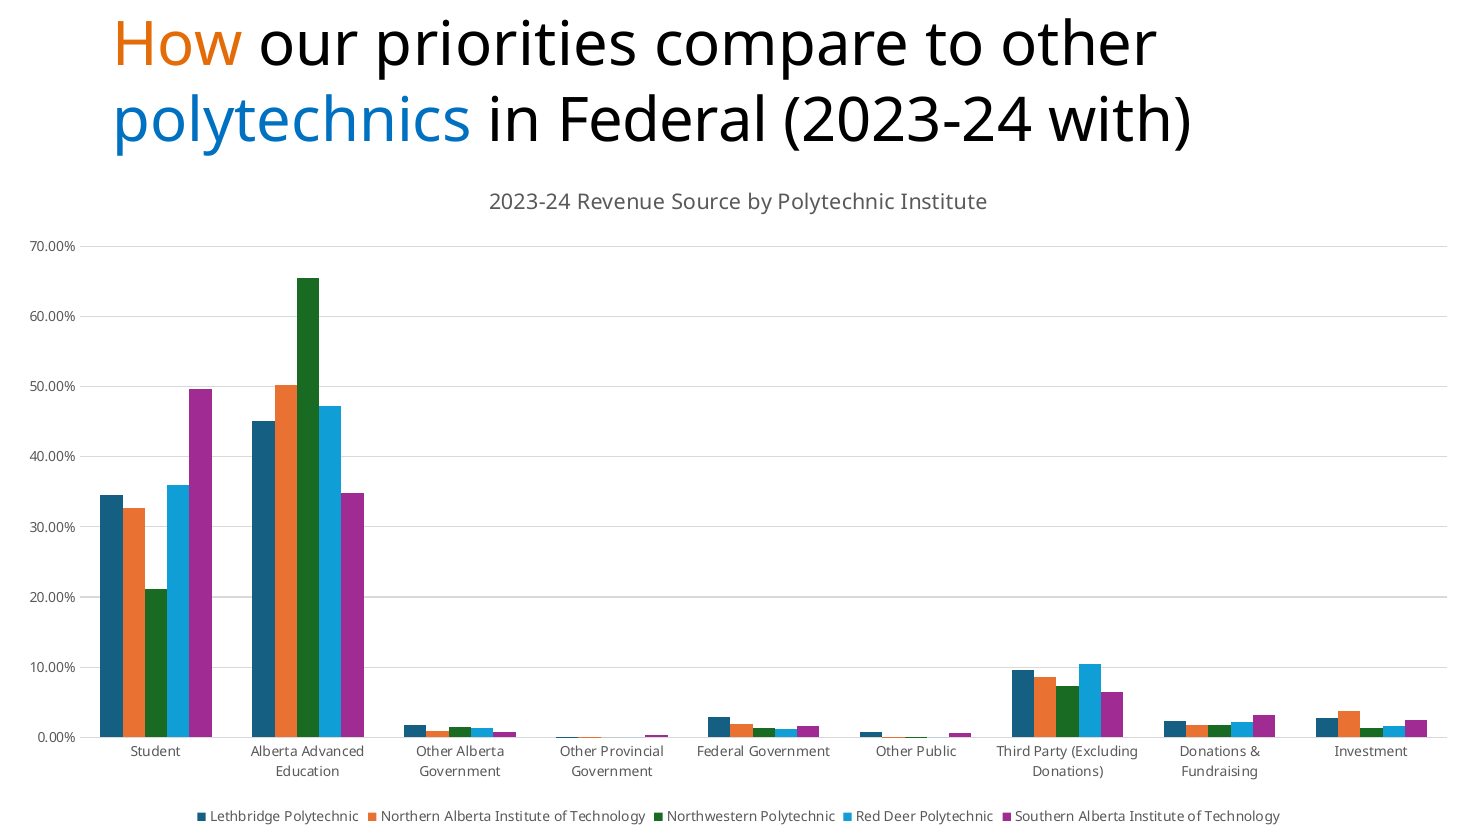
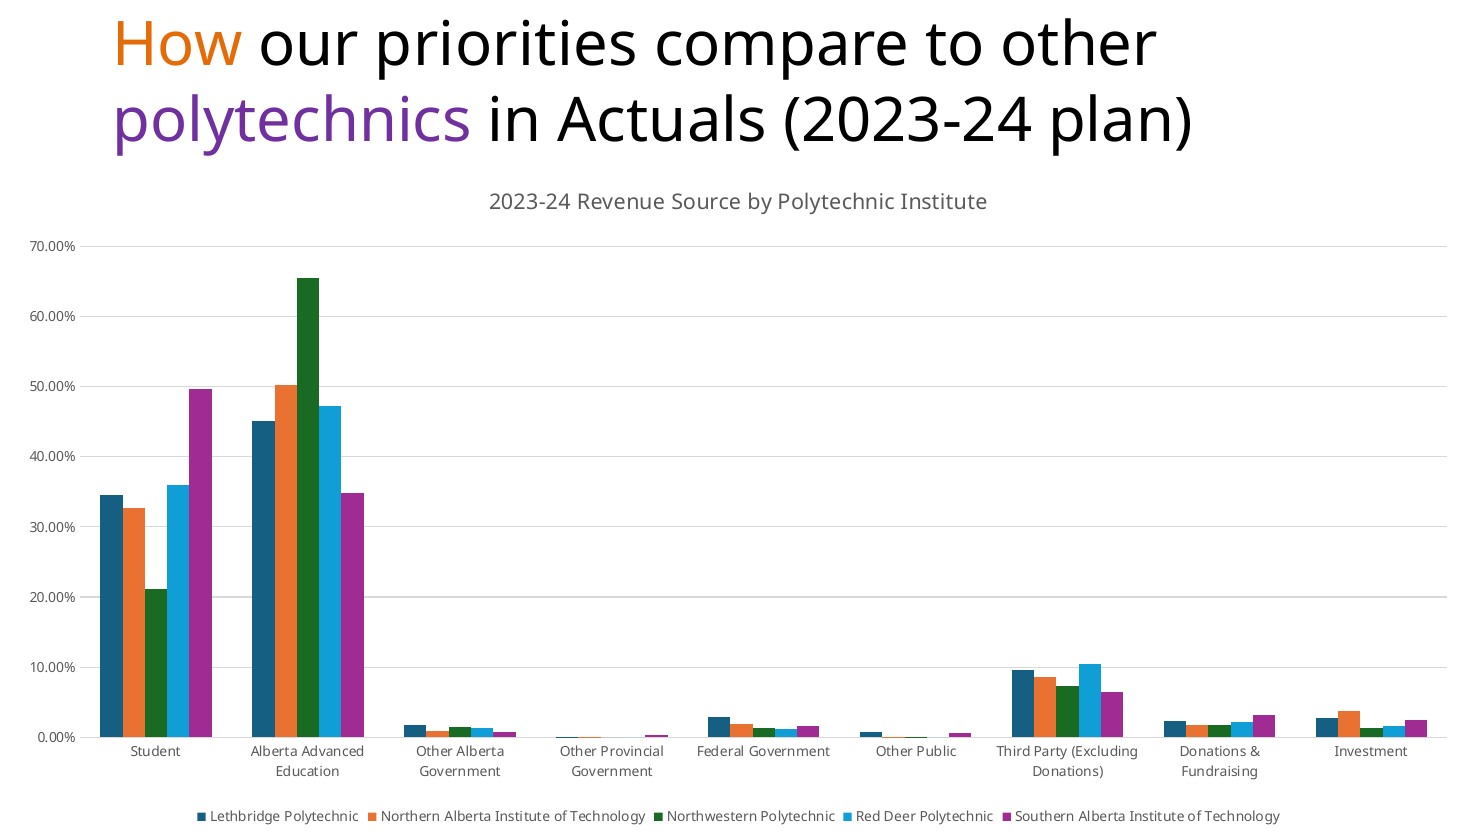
polytechnics colour: blue -> purple (292, 121)
in Federal: Federal -> Actuals (662, 121)
with: with -> plan (1120, 121)
